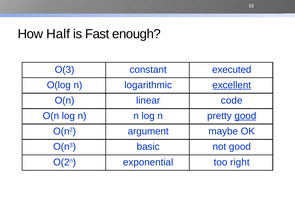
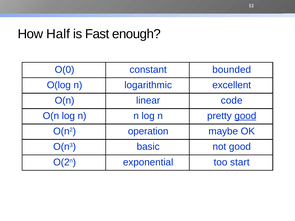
O(3: O(3 -> O(0 (65, 70)
executed: executed -> bounded (232, 70)
excellent underline: present -> none (232, 85)
argument: argument -> operation (148, 131)
right: right -> start (240, 162)
